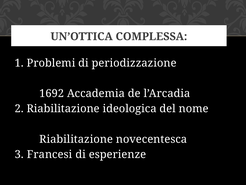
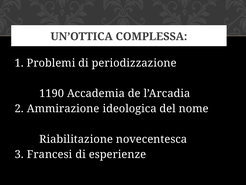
1692: 1692 -> 1190 (52, 93)
2 Riabilitazione: Riabilitazione -> Ammirazione (63, 108)
